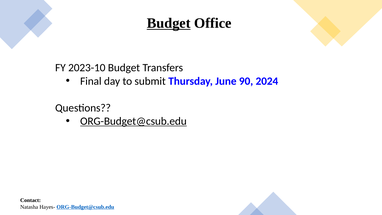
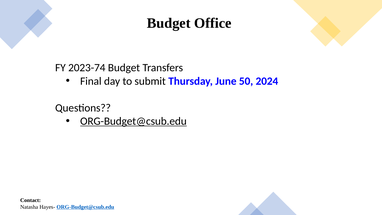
Budget underline: present -> none (169, 23)
2023-10: 2023-10 -> 2023-74 (87, 68)
90: 90 -> 50 (246, 81)
